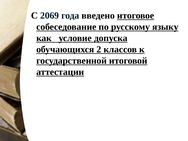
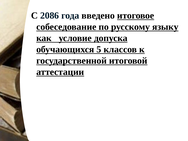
2069: 2069 -> 2086 (50, 16)
2: 2 -> 5 (99, 49)
